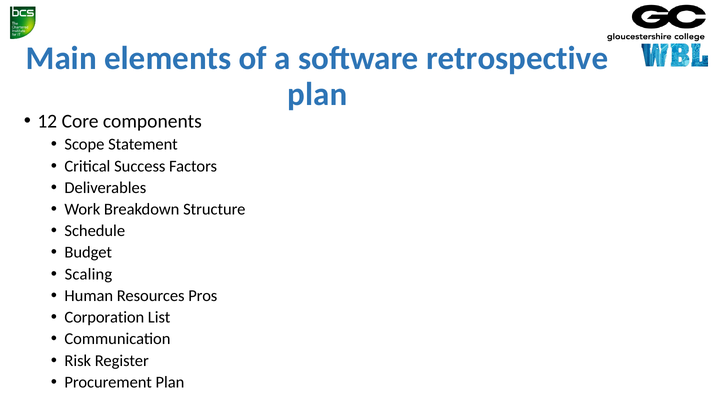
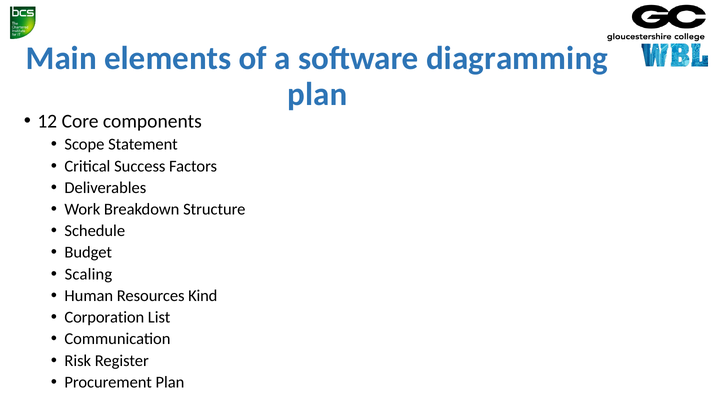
retrospective: retrospective -> diagramming (517, 58)
Pros: Pros -> Kind (203, 295)
